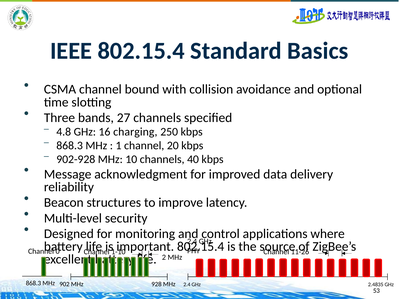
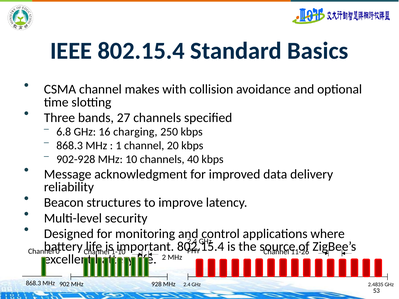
bound: bound -> makes (142, 89)
4.8: 4.8 -> 6.8 (64, 132)
